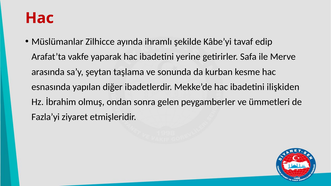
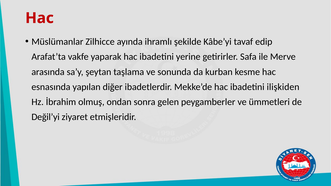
Fazla’yi: Fazla’yi -> Değil’yi (46, 117)
